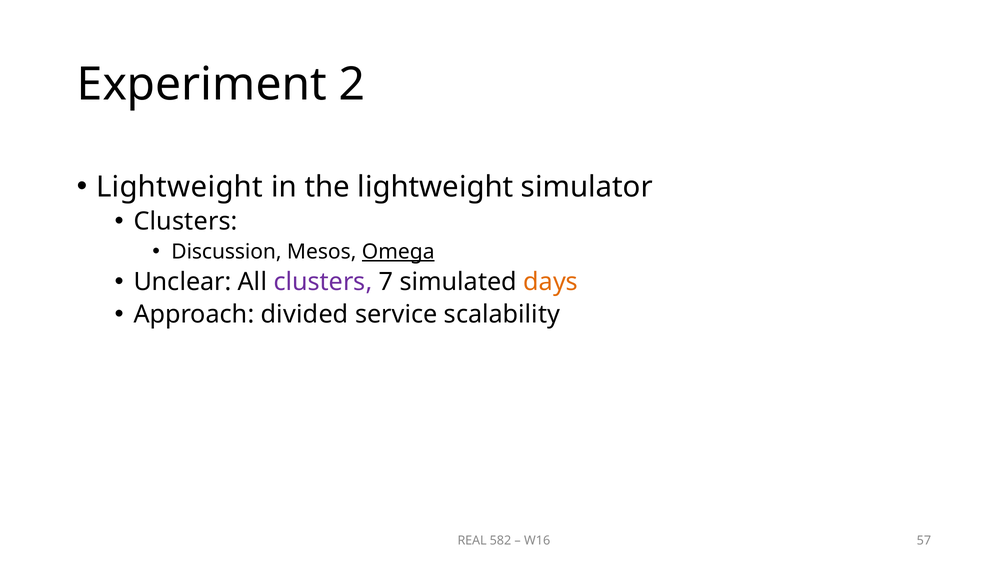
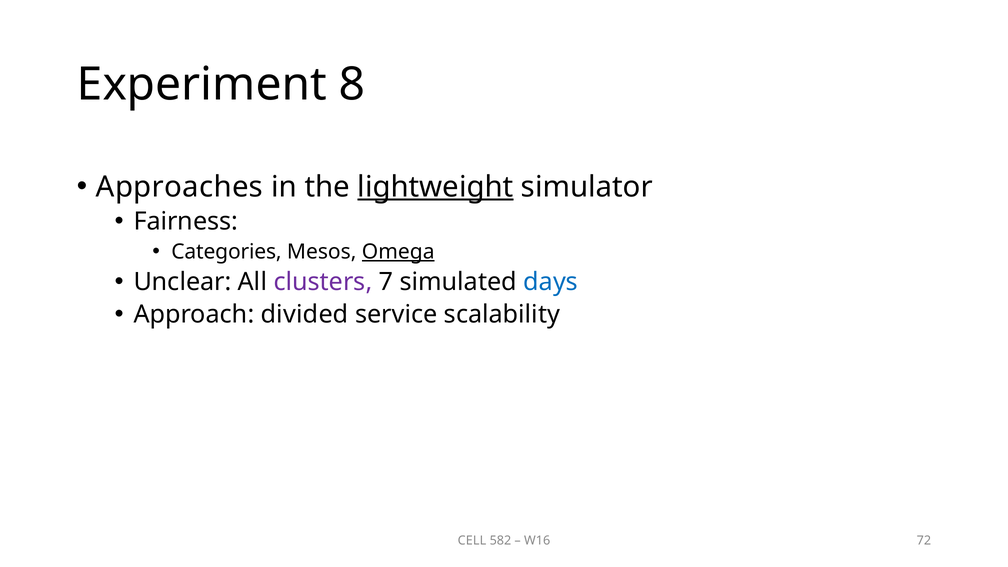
2: 2 -> 8 (352, 85)
Lightweight: Lightweight -> Approaches (179, 187)
lightweight underline: none -> present (435, 187)
Clusters: Clusters -> Fairness (186, 222)
Discussion: Discussion -> Categories (226, 252)
days colour: orange -> blue (551, 282)
REAL: REAL -> CELL (472, 540)
57: 57 -> 72 (924, 540)
